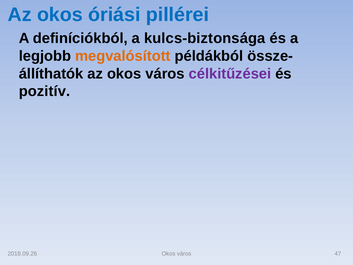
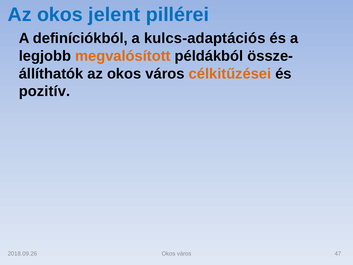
óriási: óriási -> jelent (114, 15)
kulcs-biztonsága: kulcs-biztonsága -> kulcs-adaptációs (205, 38)
célkitűzései colour: purple -> orange (230, 74)
